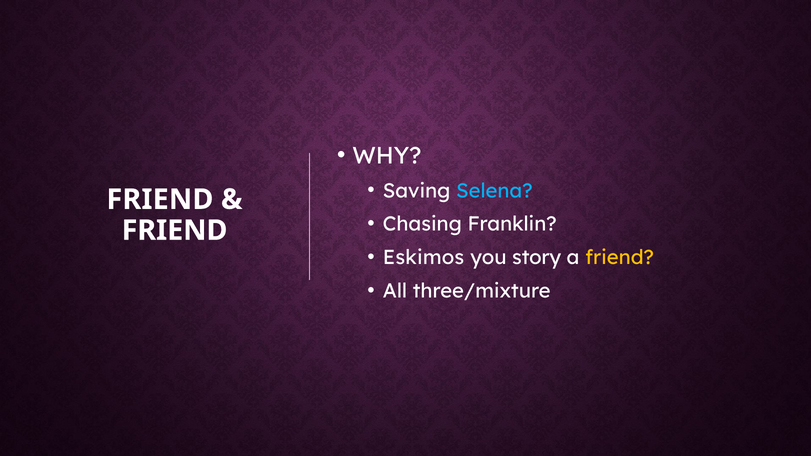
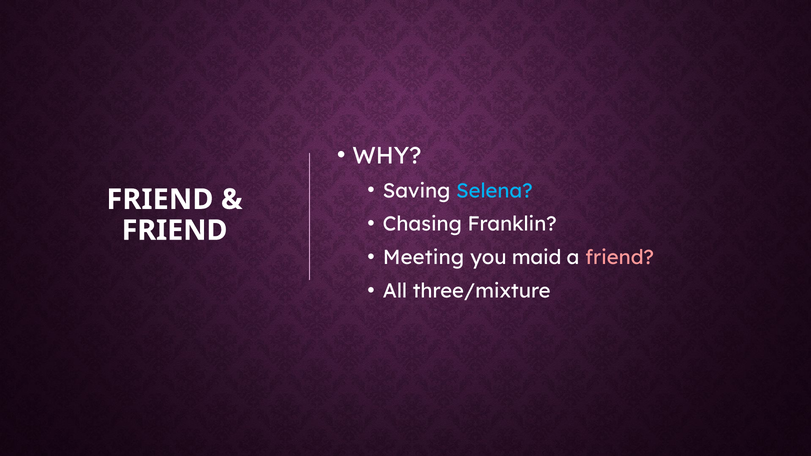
Eskimos: Eskimos -> Meeting (423, 258)
story: story -> maid (537, 258)
friend colour: yellow -> pink (620, 258)
